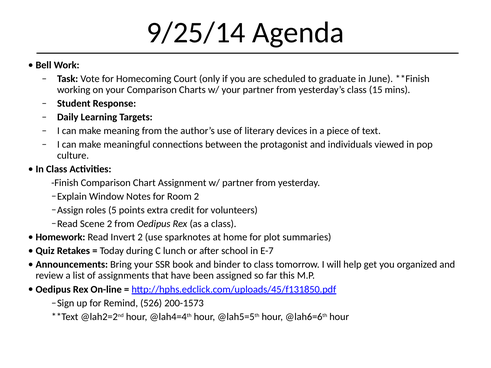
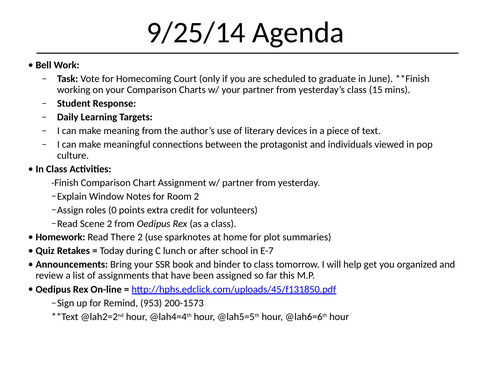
5: 5 -> 0 (112, 210)
Invert: Invert -> There (123, 237)
526: 526 -> 953 (151, 303)
